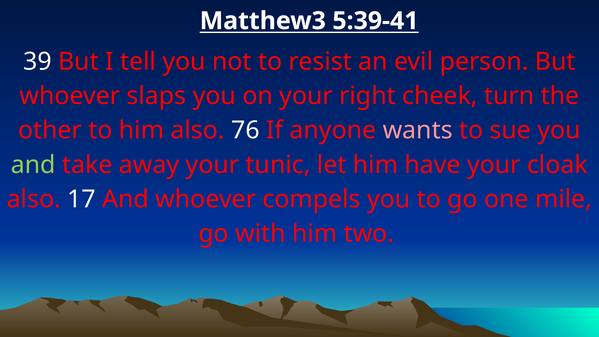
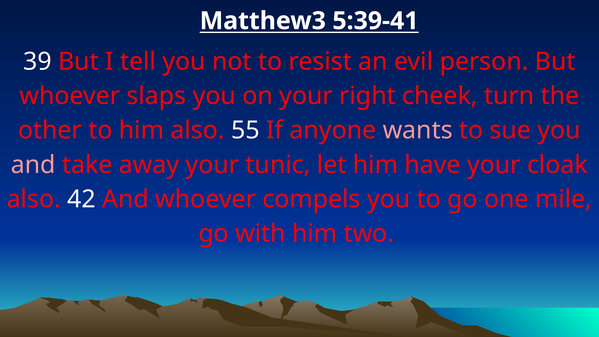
76: 76 -> 55 (245, 130)
and colour: light green -> pink (33, 165)
17: 17 -> 42 (82, 199)
